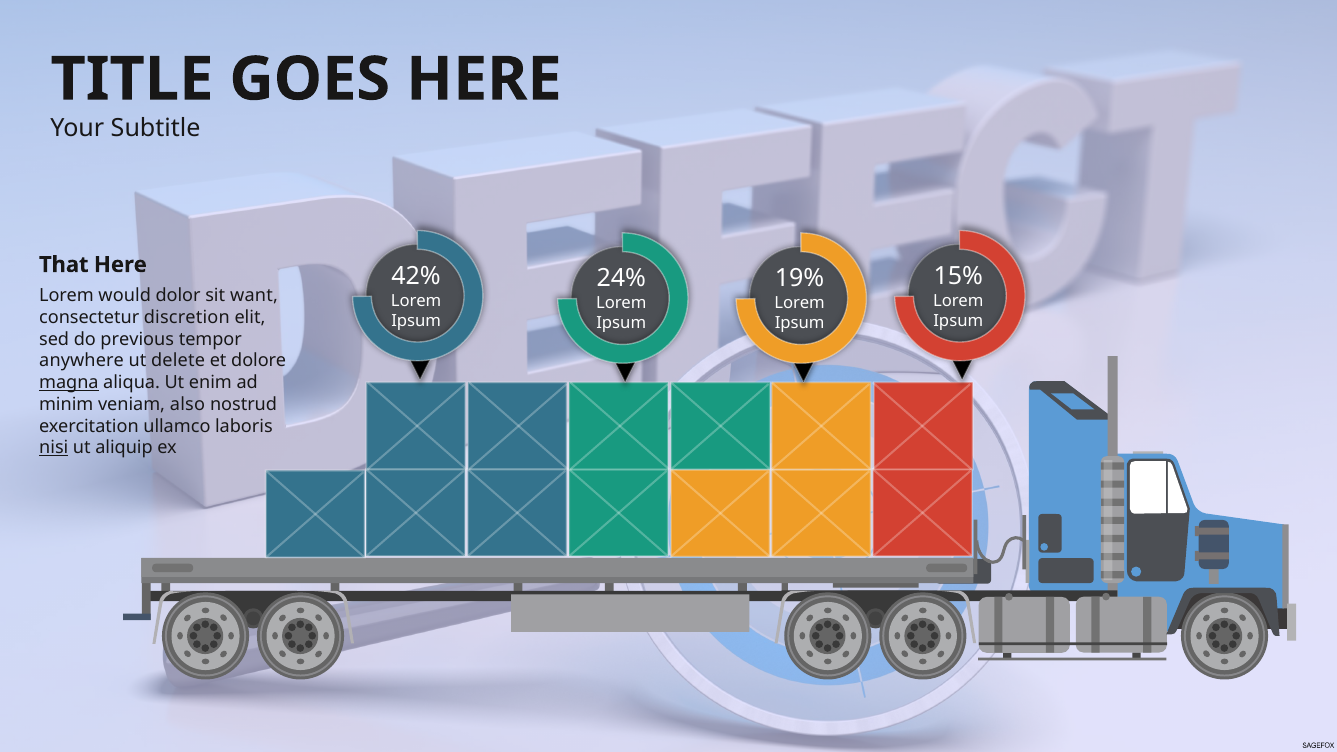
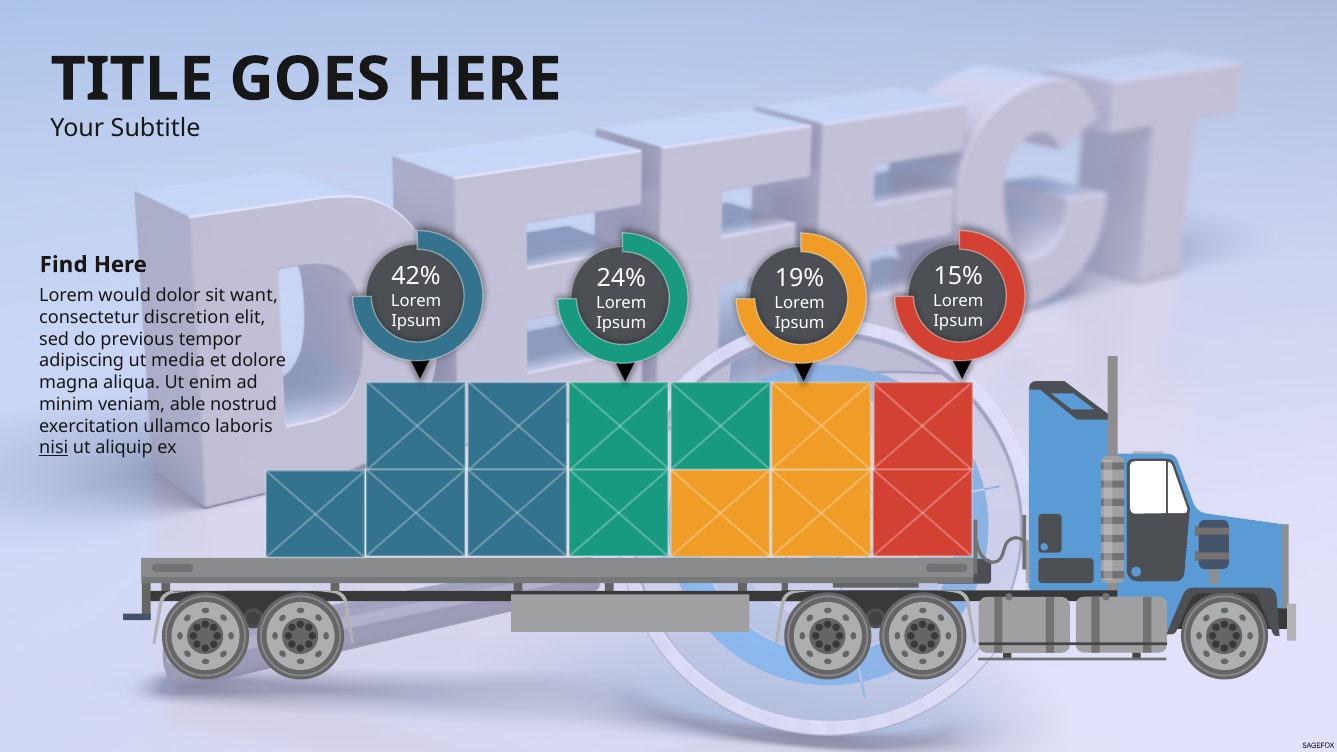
That: That -> Find (64, 265)
anywhere: anywhere -> adipiscing (82, 361)
delete: delete -> media (178, 361)
magna underline: present -> none (69, 383)
also: also -> able (188, 404)
